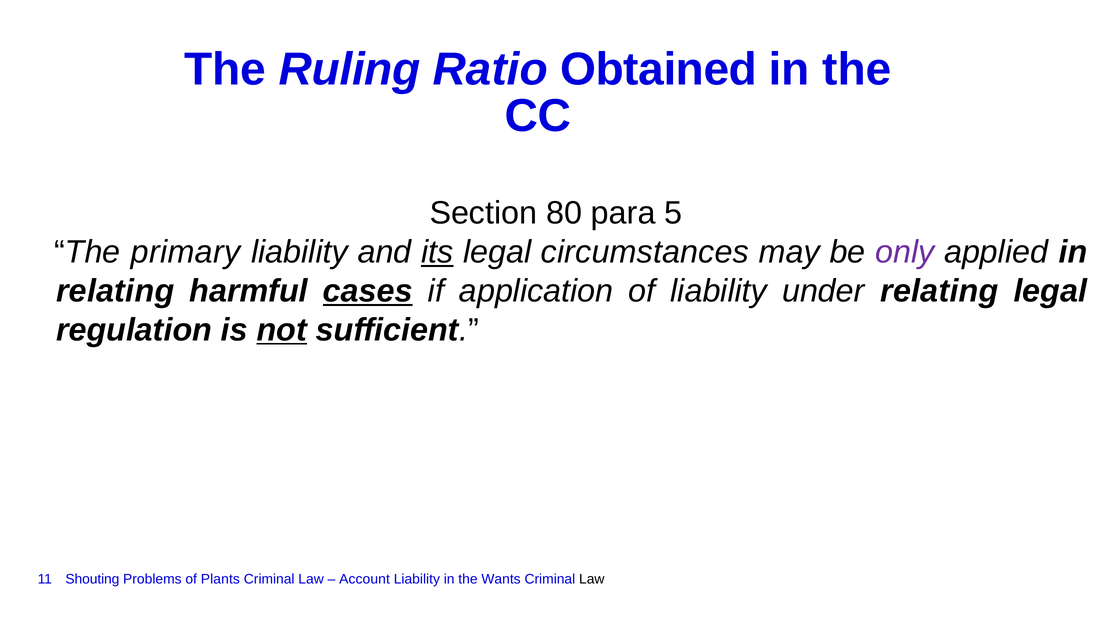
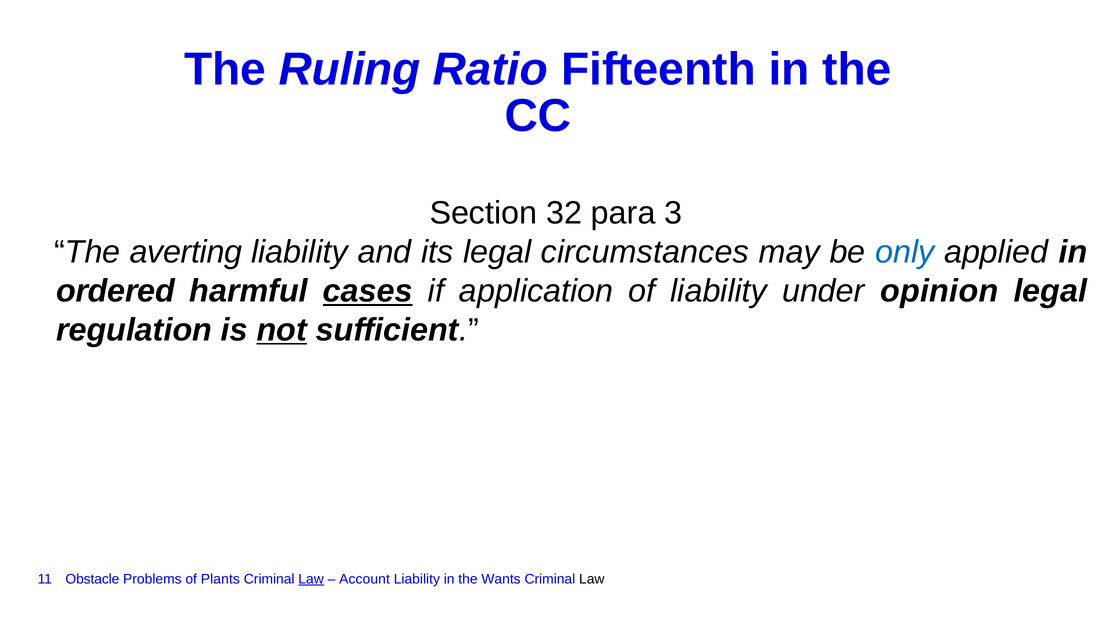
Obtained: Obtained -> Fifteenth (658, 70)
80: 80 -> 32 (564, 213)
5: 5 -> 3 (673, 213)
primary: primary -> averting (186, 252)
its underline: present -> none (437, 252)
only colour: purple -> blue (905, 252)
relating: relating -> ordered (115, 291)
under relating: relating -> opinion (939, 291)
Shouting: Shouting -> Obstacle (92, 579)
Law underline: none -> present (311, 579)
